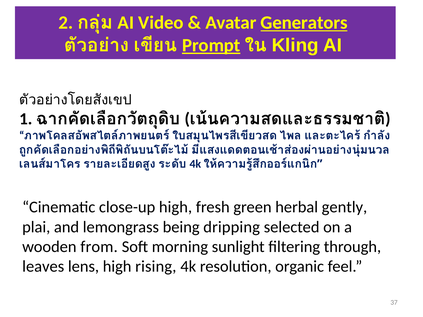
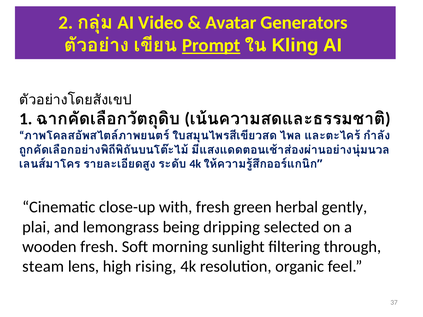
Generators underline: present -> none (304, 23)
close-up high: high -> with (176, 207)
wooden from: from -> fresh (99, 247)
leaves: leaves -> steam (43, 267)
